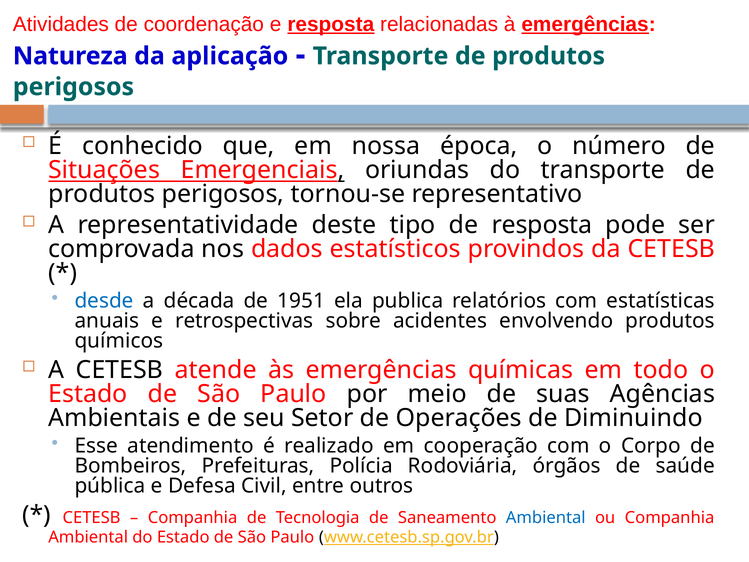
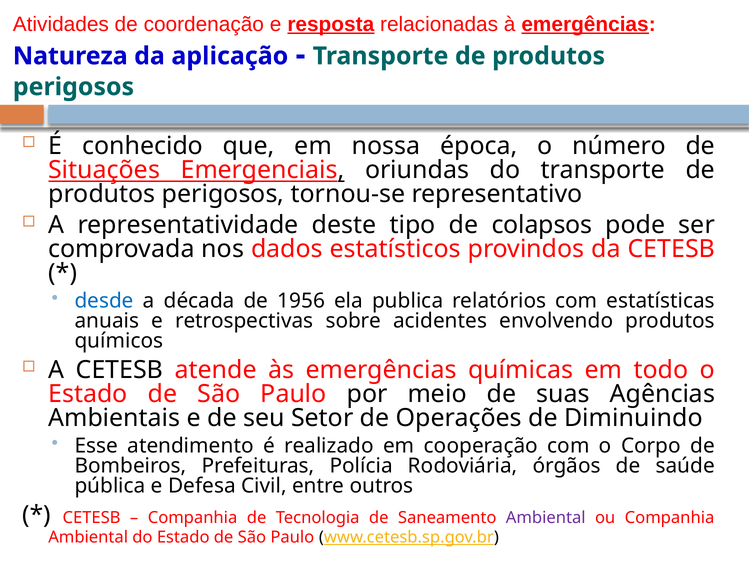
de resposta: resposta -> colapsos (542, 225)
1951: 1951 -> 1956 (301, 301)
Ambiental colour: blue -> purple (546, 518)
